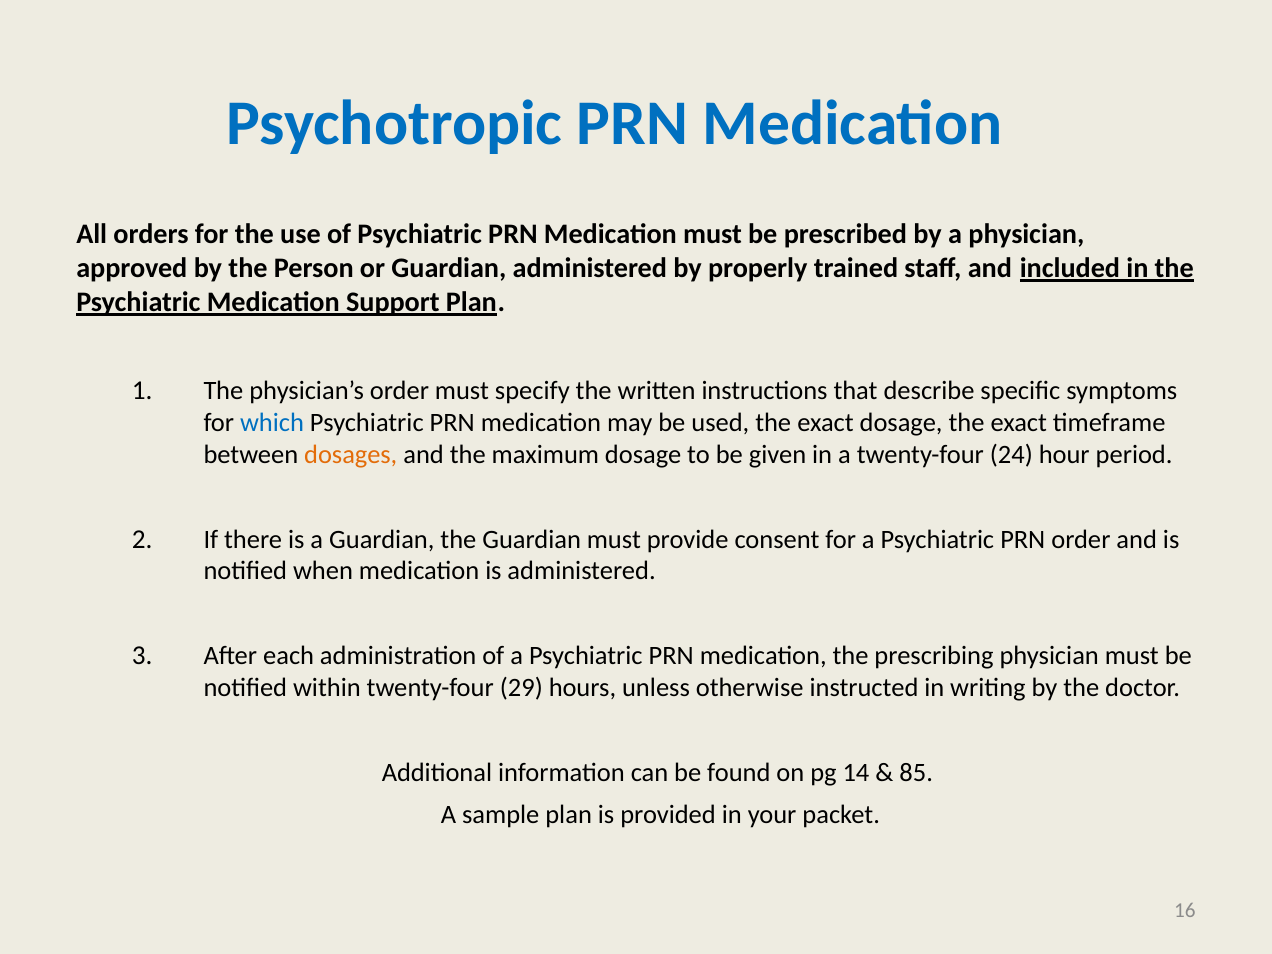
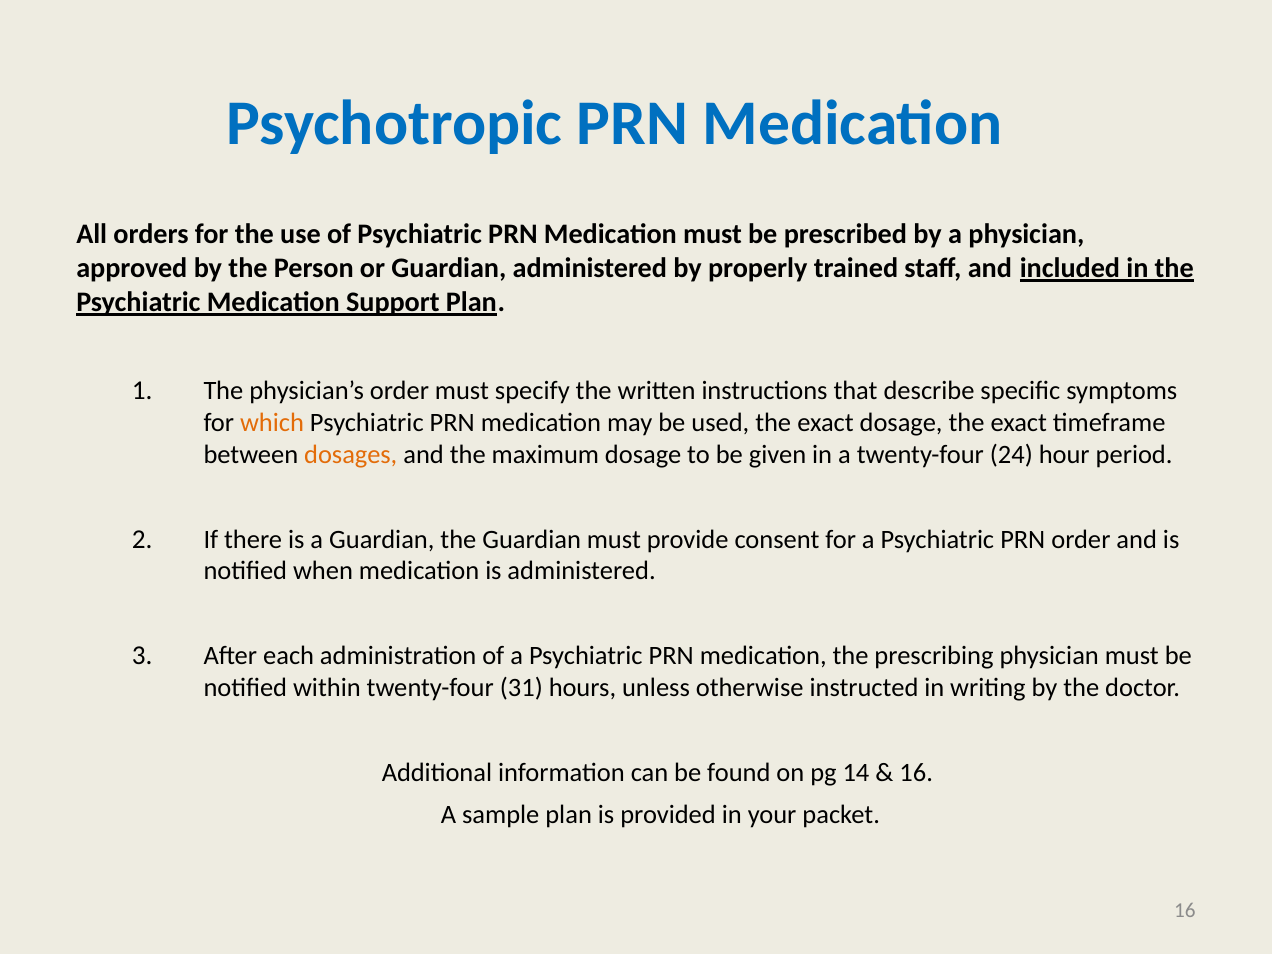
which colour: blue -> orange (272, 423)
29: 29 -> 31 (521, 688)
85: 85 -> 16 (916, 773)
